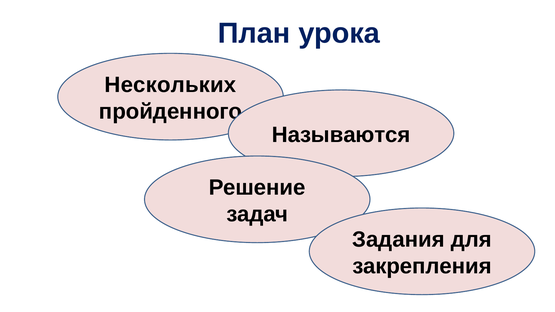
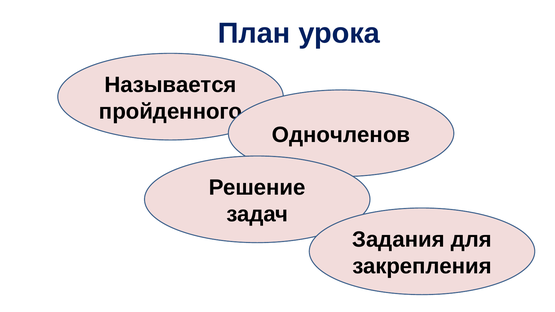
Нескольких: Нескольких -> Называется (171, 85)
Называются: Называются -> Одночленов (341, 135)
